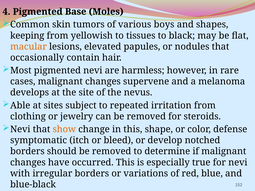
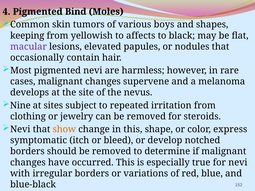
Base: Base -> Bind (76, 12)
tissues: tissues -> affects (141, 36)
macular colour: orange -> purple (28, 47)
Able: Able -> Nine (20, 106)
defense: defense -> express (230, 129)
